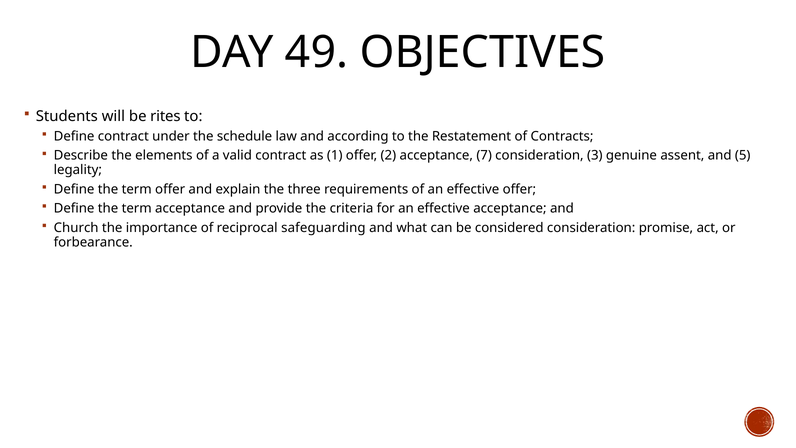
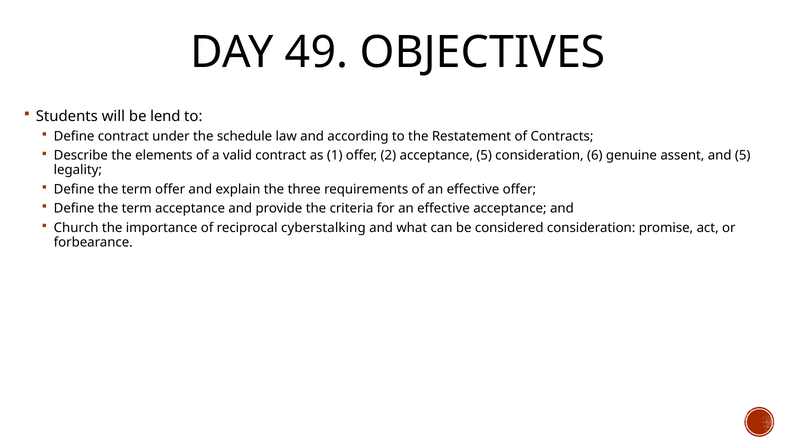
rites: rites -> lend (165, 116)
acceptance 7: 7 -> 5 (484, 156)
3: 3 -> 6 (595, 156)
safeguarding: safeguarding -> cyberstalking (323, 228)
